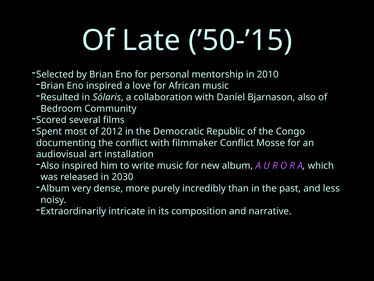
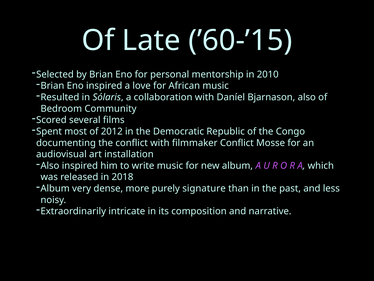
’50-’15: ’50-’15 -> ’60-’15 (240, 40)
2030: 2030 -> 2018 (122, 177)
incredibly: incredibly -> signature (204, 188)
